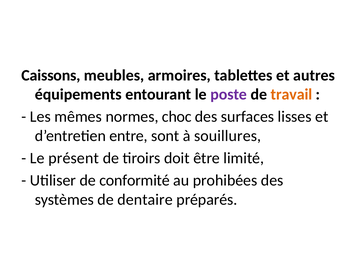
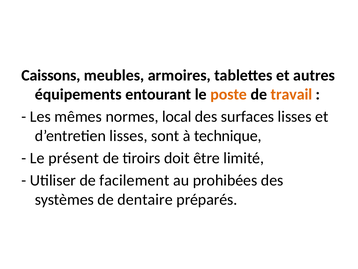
poste colour: purple -> orange (229, 94)
choc: choc -> local (177, 116)
d’entretien entre: entre -> lisses (129, 136)
souillures: souillures -> technique (228, 136)
conformité: conformité -> facilement (134, 180)
